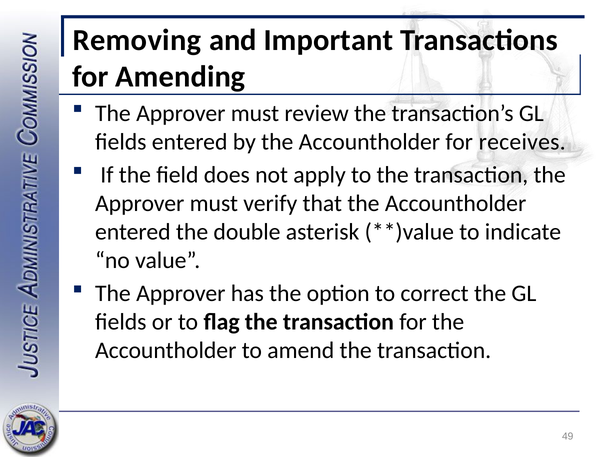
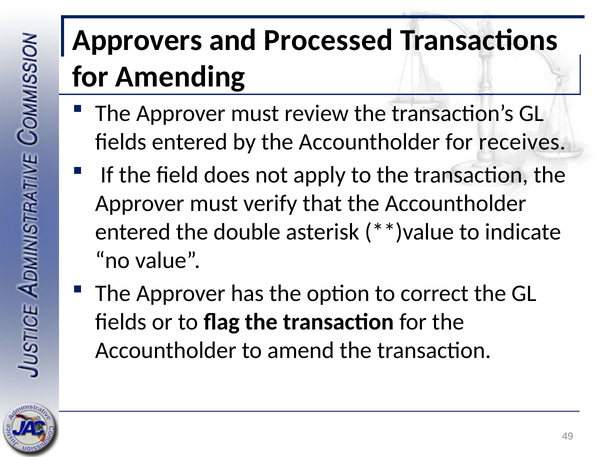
Removing: Removing -> Approvers (137, 40)
Important: Important -> Processed (328, 40)
